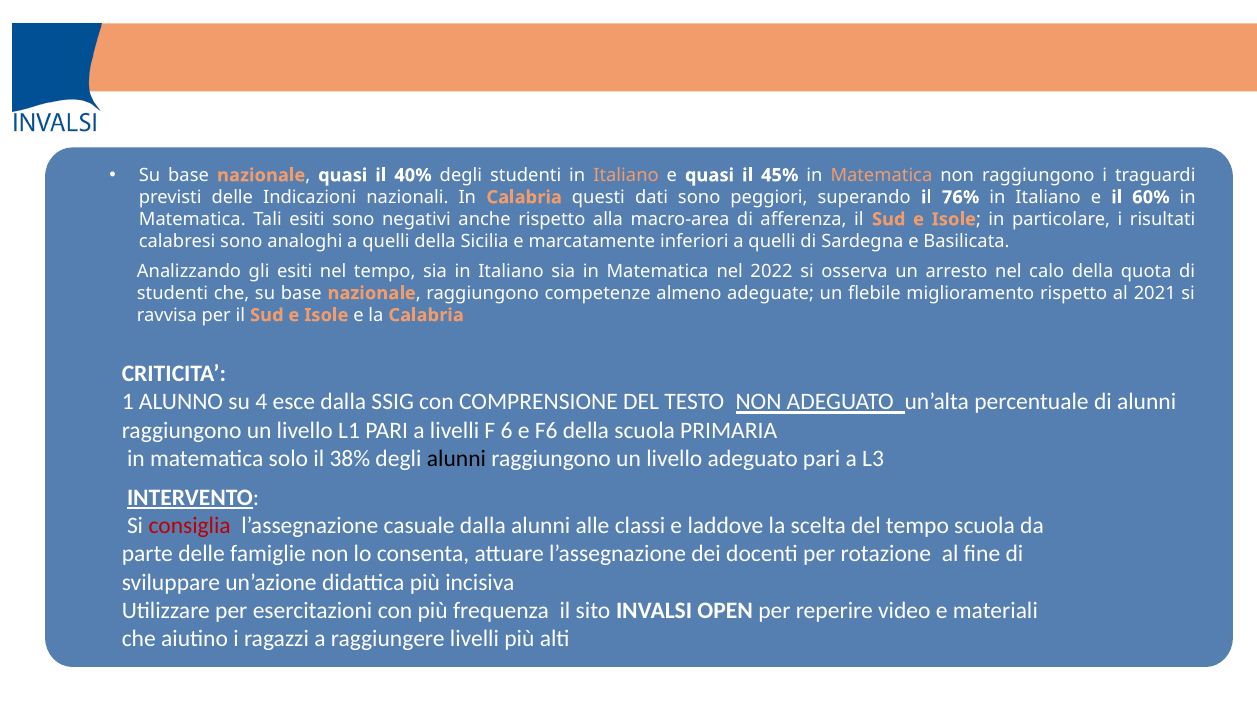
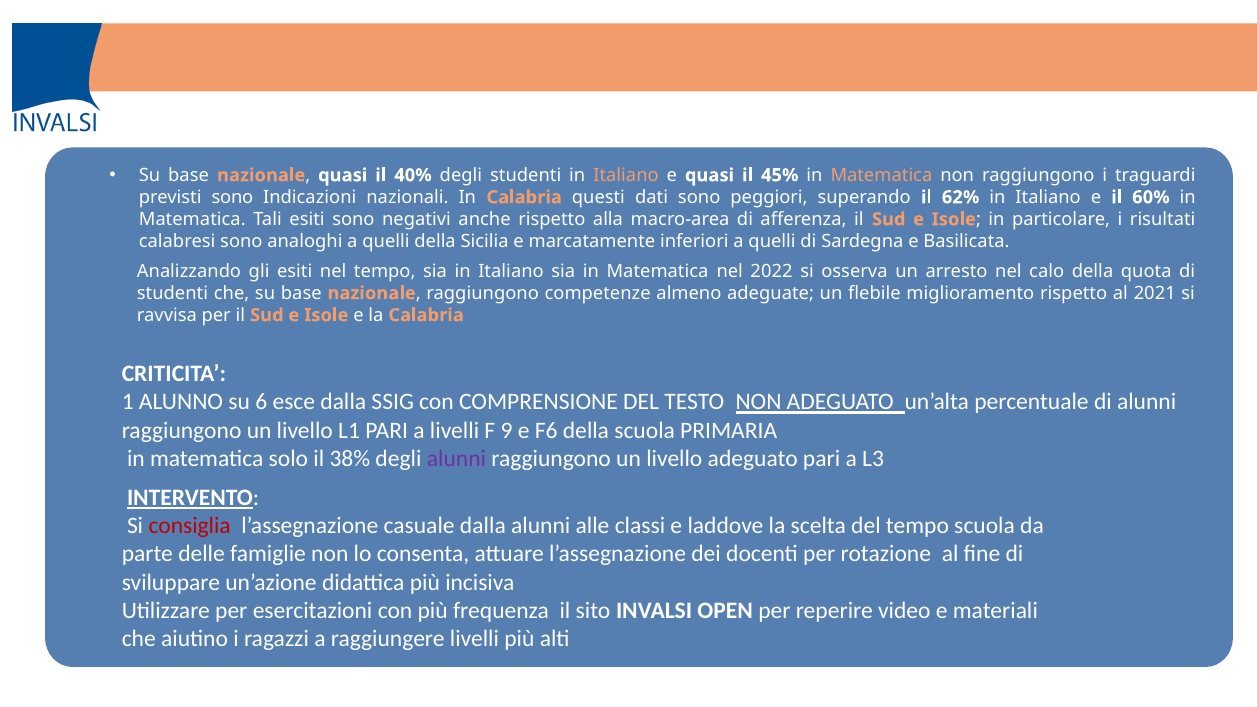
previsti delle: delle -> sono (232, 197)
76%: 76% -> 62% (961, 197)
4: 4 -> 6 (261, 402)
6: 6 -> 9 (507, 430)
alunni colour: black -> purple (456, 459)
